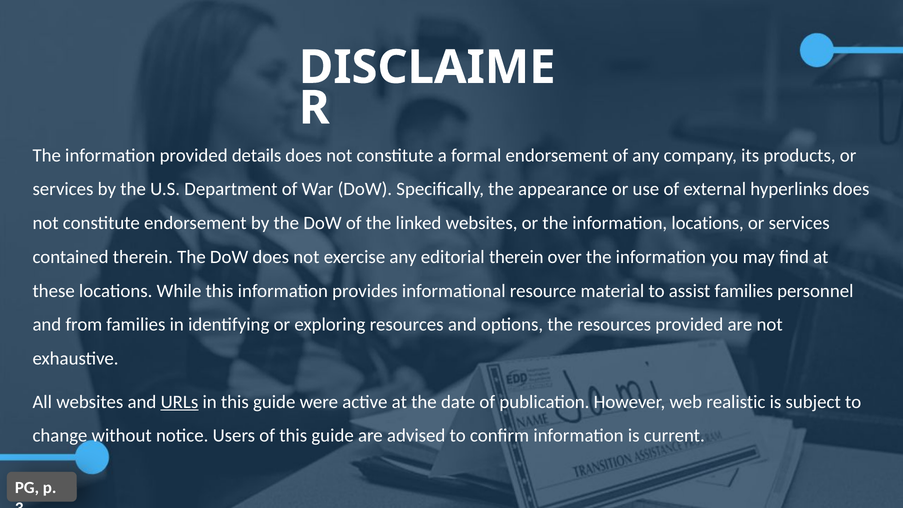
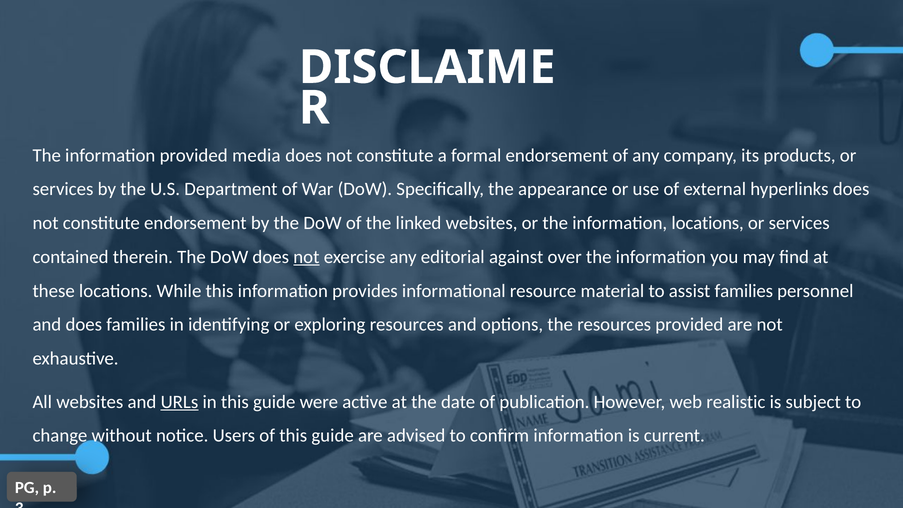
details: details -> media (256, 155)
not underline: none -> present (306, 257)
editorial therein: therein -> against (516, 257)
and from: from -> does (84, 325)
